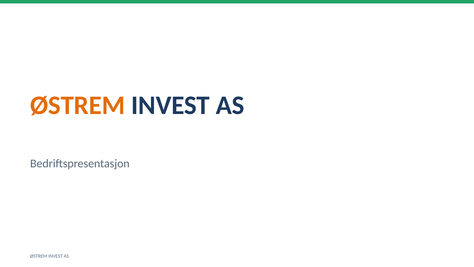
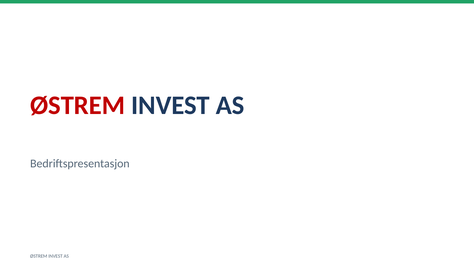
ØSTREM colour: orange -> red (78, 105)
